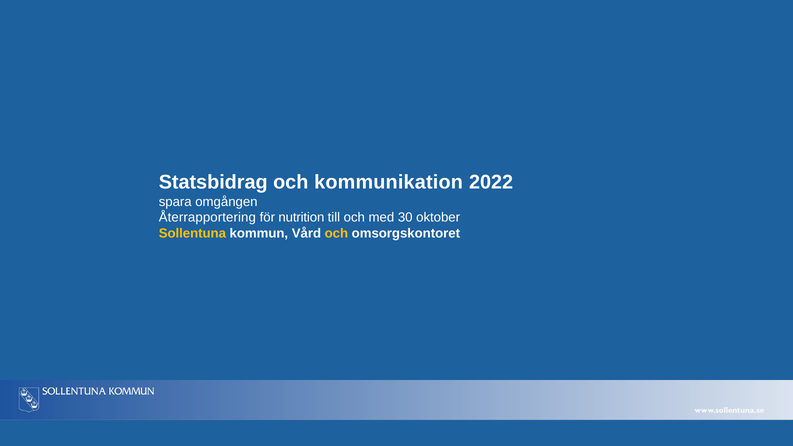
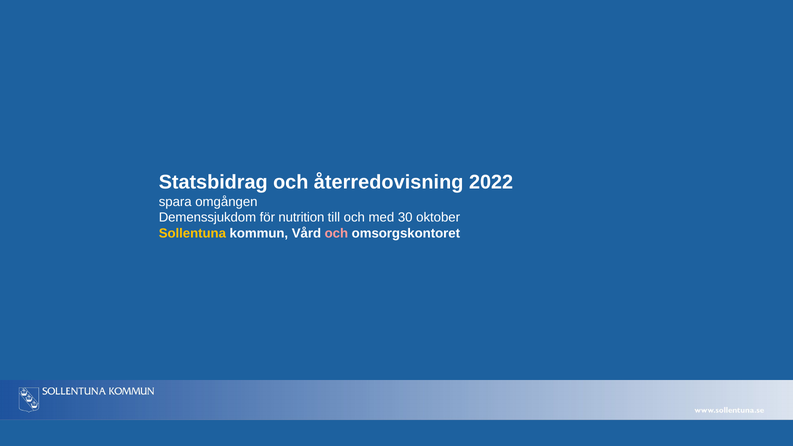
kommunikation: kommunikation -> återredovisning (389, 182)
Återrapportering: Återrapportering -> Demenssjukdom (207, 218)
och colour: yellow -> pink (336, 233)
